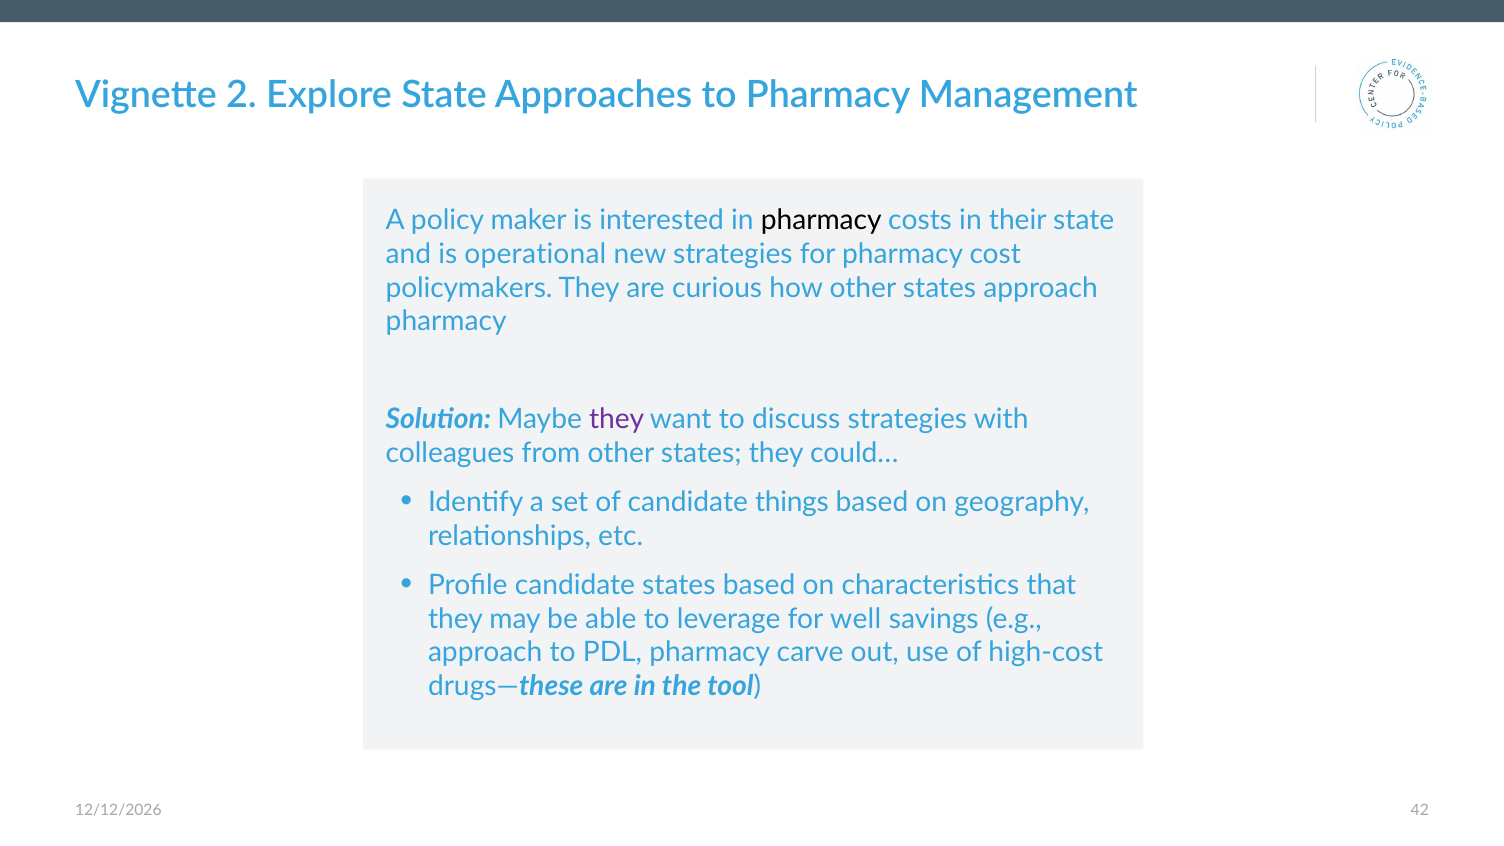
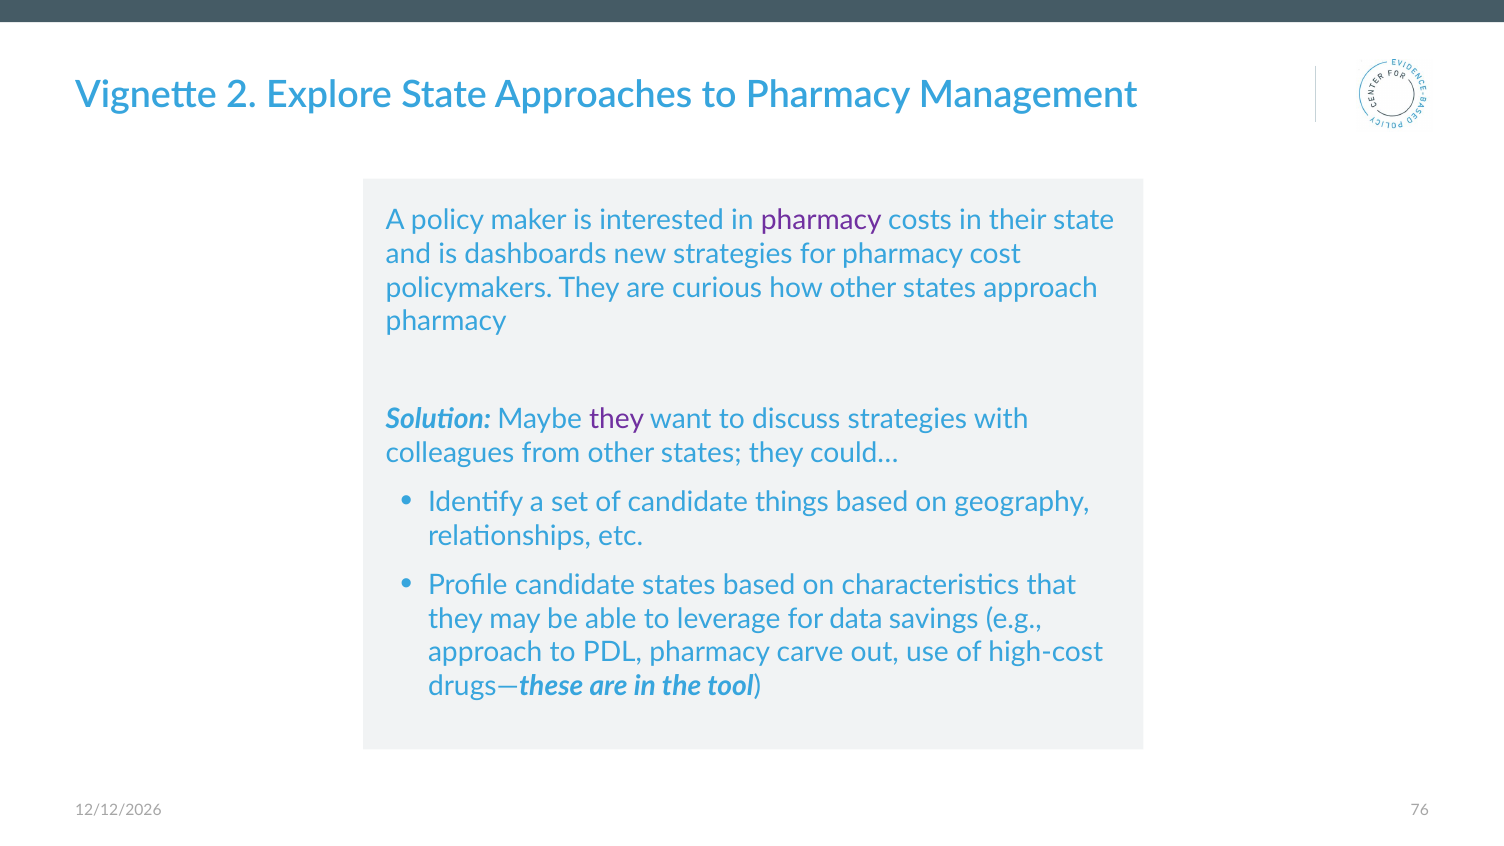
pharmacy colour: black -> purple (821, 220)
operational: operational -> dashboards (535, 254)
well: well -> data (856, 619)
42: 42 -> 76 (1420, 810)
